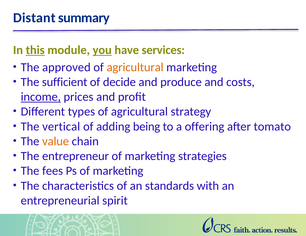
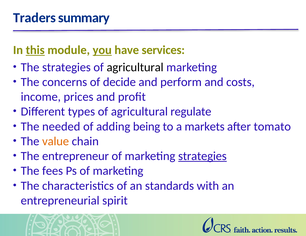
Distant: Distant -> Traders (35, 18)
The approved: approved -> strategies (66, 67)
agricultural colour: orange -> black (135, 67)
sufficient: sufficient -> concerns (65, 82)
produce: produce -> perform (181, 82)
income underline: present -> none (41, 97)
strategy: strategy -> regulate (191, 112)
vertical: vertical -> needed (61, 127)
offering: offering -> markets (205, 127)
strategies underline: none -> present (202, 156)
